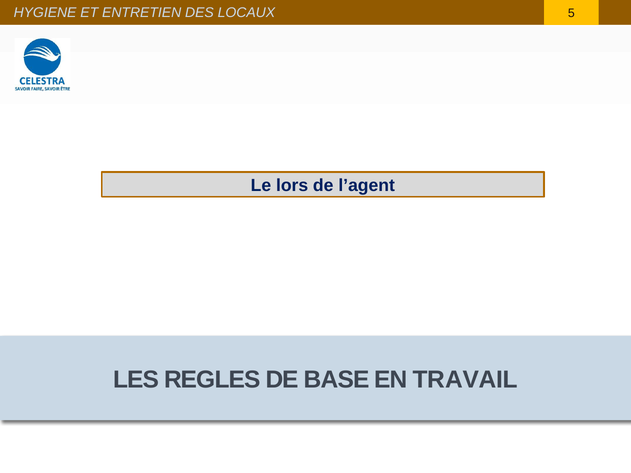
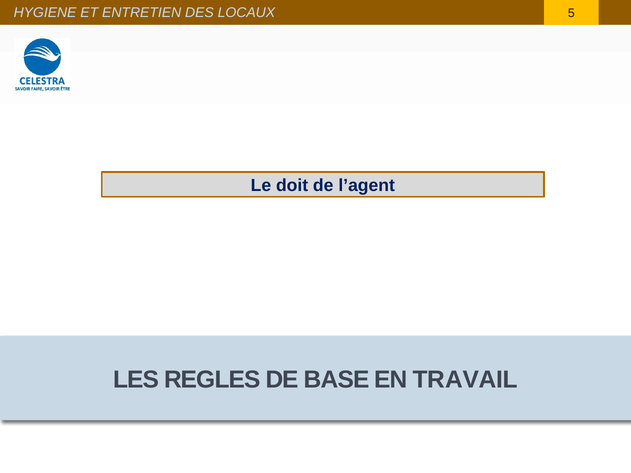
lors: lors -> doit (292, 186)
